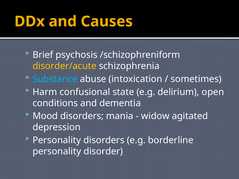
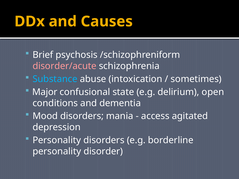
disorder/acute colour: yellow -> pink (65, 66)
Harm: Harm -> Major (45, 92)
widow: widow -> access (155, 116)
